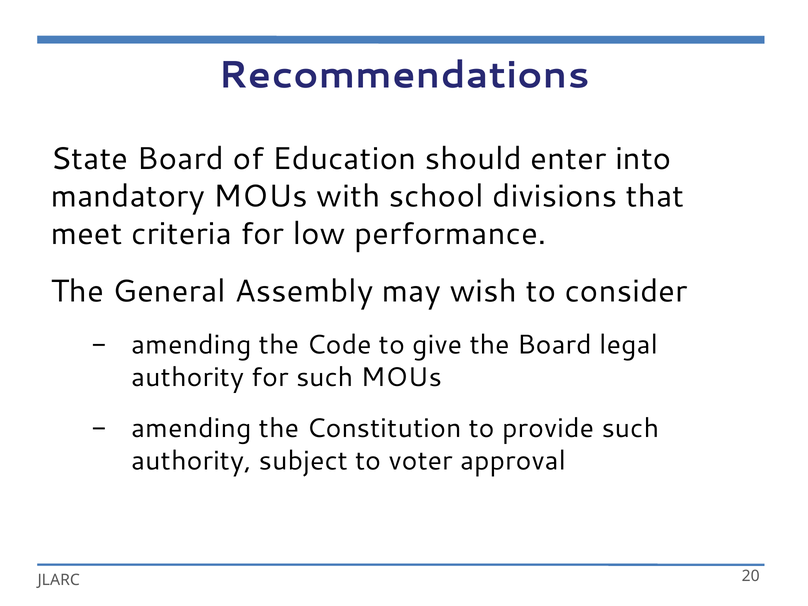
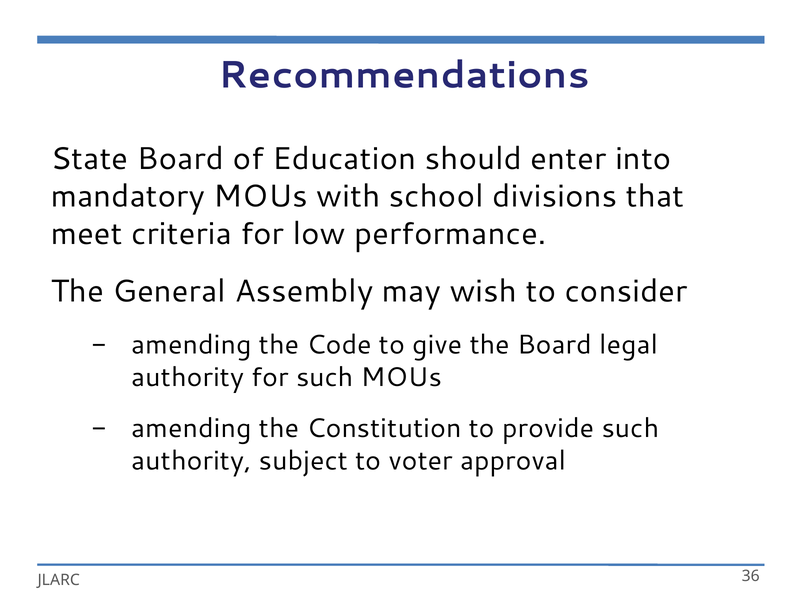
20: 20 -> 36 (751, 576)
